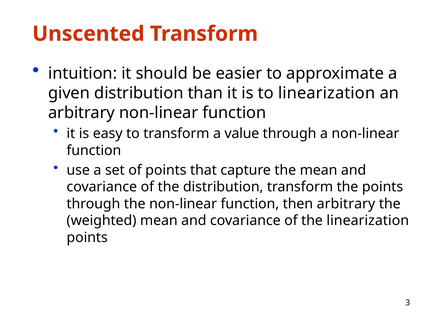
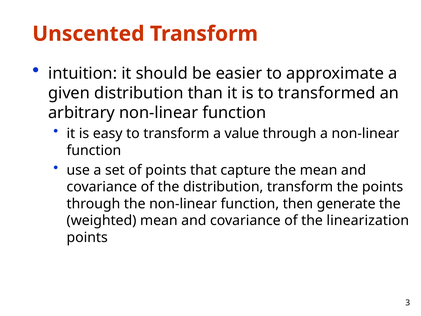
to linearization: linearization -> transformed (327, 93)
then arbitrary: arbitrary -> generate (346, 204)
